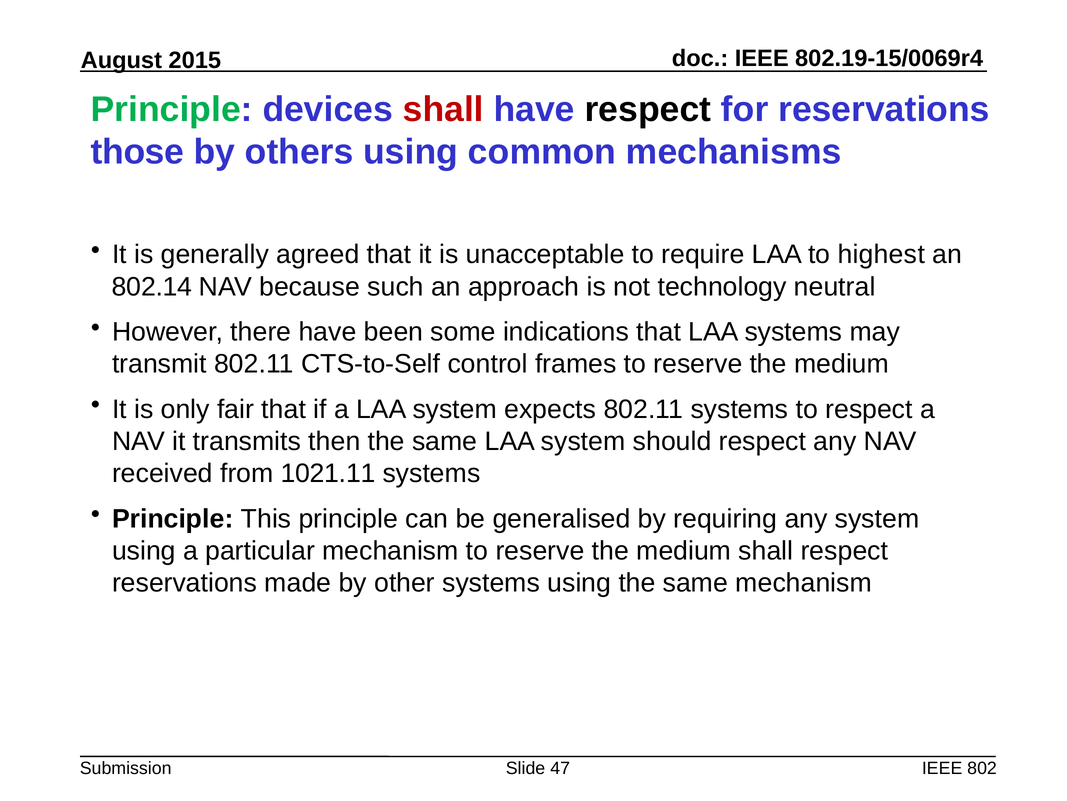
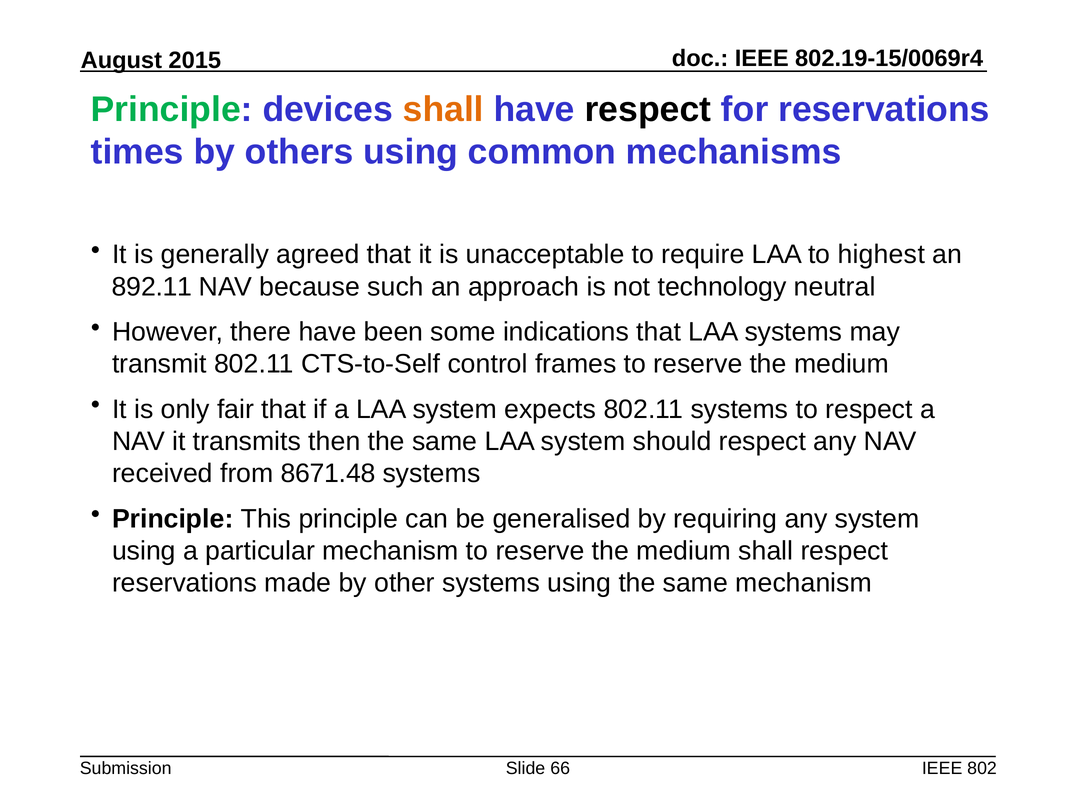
shall colour: red -> orange (443, 109)
those: those -> times (137, 152)
802.14: 802.14 -> 892.11 (152, 286)
1021.11: 1021.11 -> 8671.48 (328, 473)
47: 47 -> 66 (560, 768)
